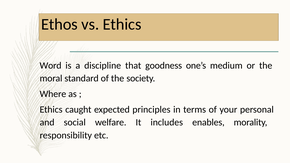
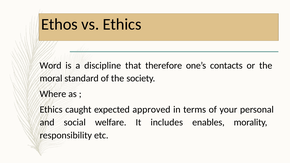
goodness: goodness -> therefore (164, 66)
medium: medium -> contacts (226, 66)
principles: principles -> approved (151, 110)
